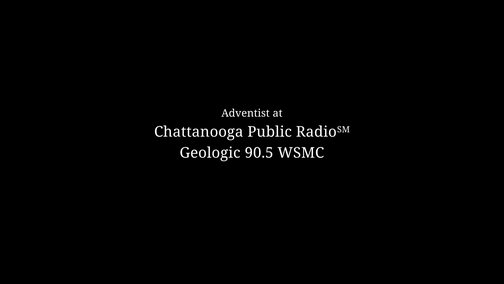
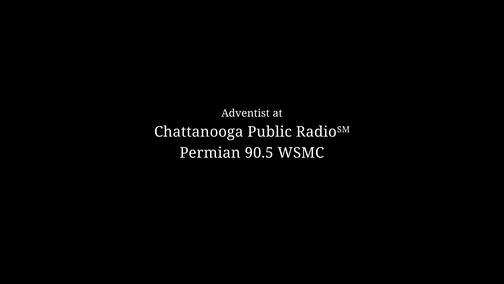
Geologic: Geologic -> Permian (210, 153)
